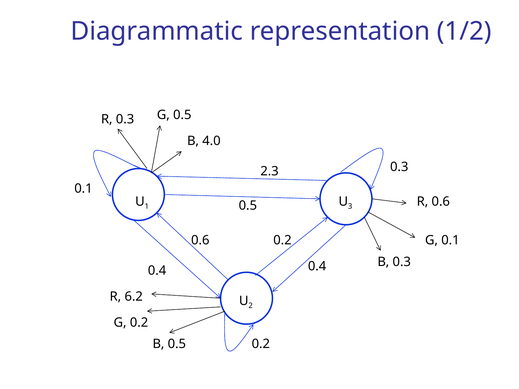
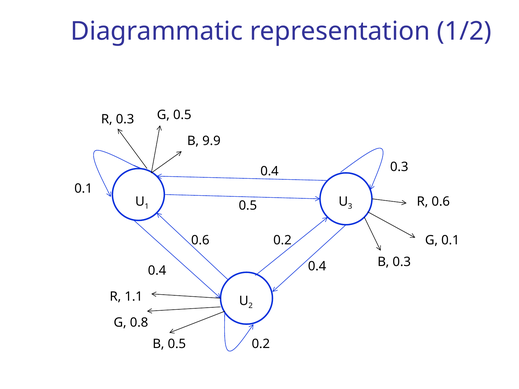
4.0: 4.0 -> 9.9 (211, 141)
2.3: 2.3 -> 0.4 (269, 171)
6.2: 6.2 -> 1.1 (134, 297)
G 0.2: 0.2 -> 0.8 (139, 323)
